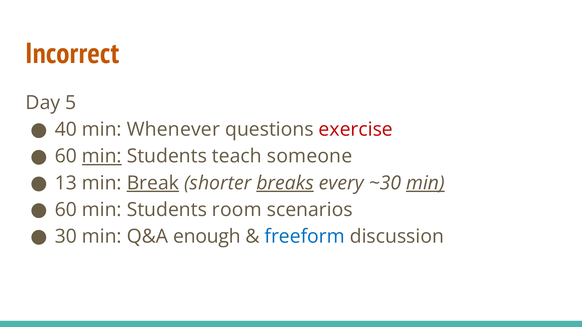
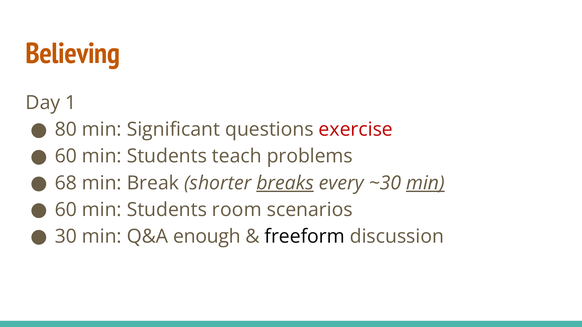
Incorrect: Incorrect -> Believing (73, 54)
5: 5 -> 1 (71, 103)
40: 40 -> 80 (66, 130)
Whenever: Whenever -> Significant (173, 130)
min underline: present -> none (102, 156)
someone: someone -> problems (310, 156)
13: 13 -> 68 (66, 183)
Break underline: present -> none (153, 183)
freeform colour: blue -> black (305, 237)
